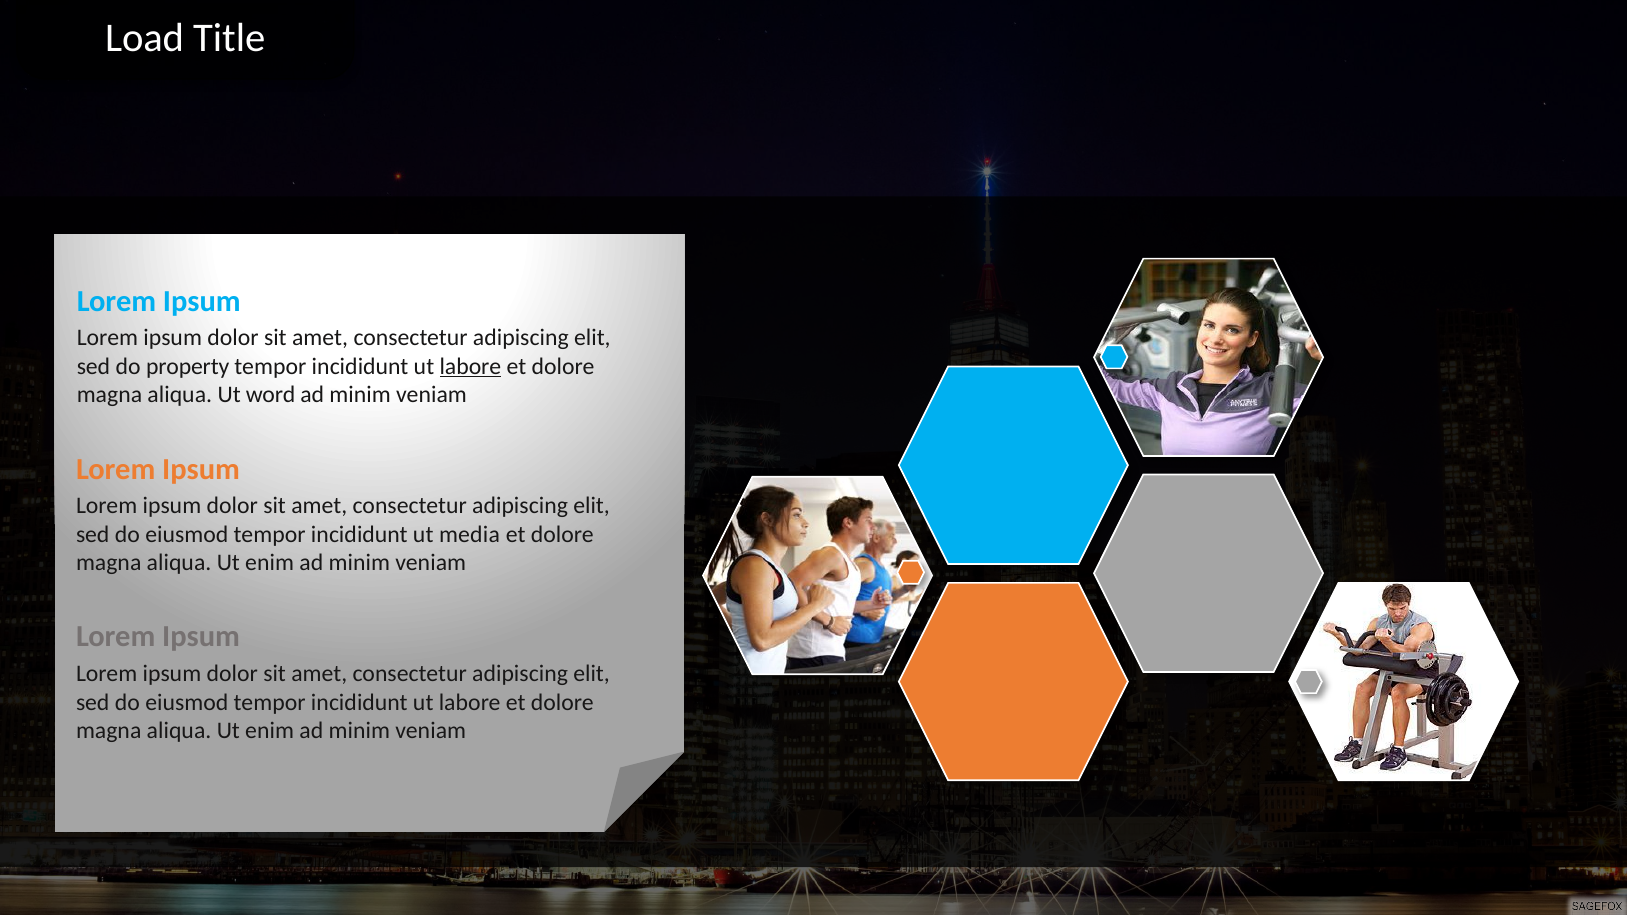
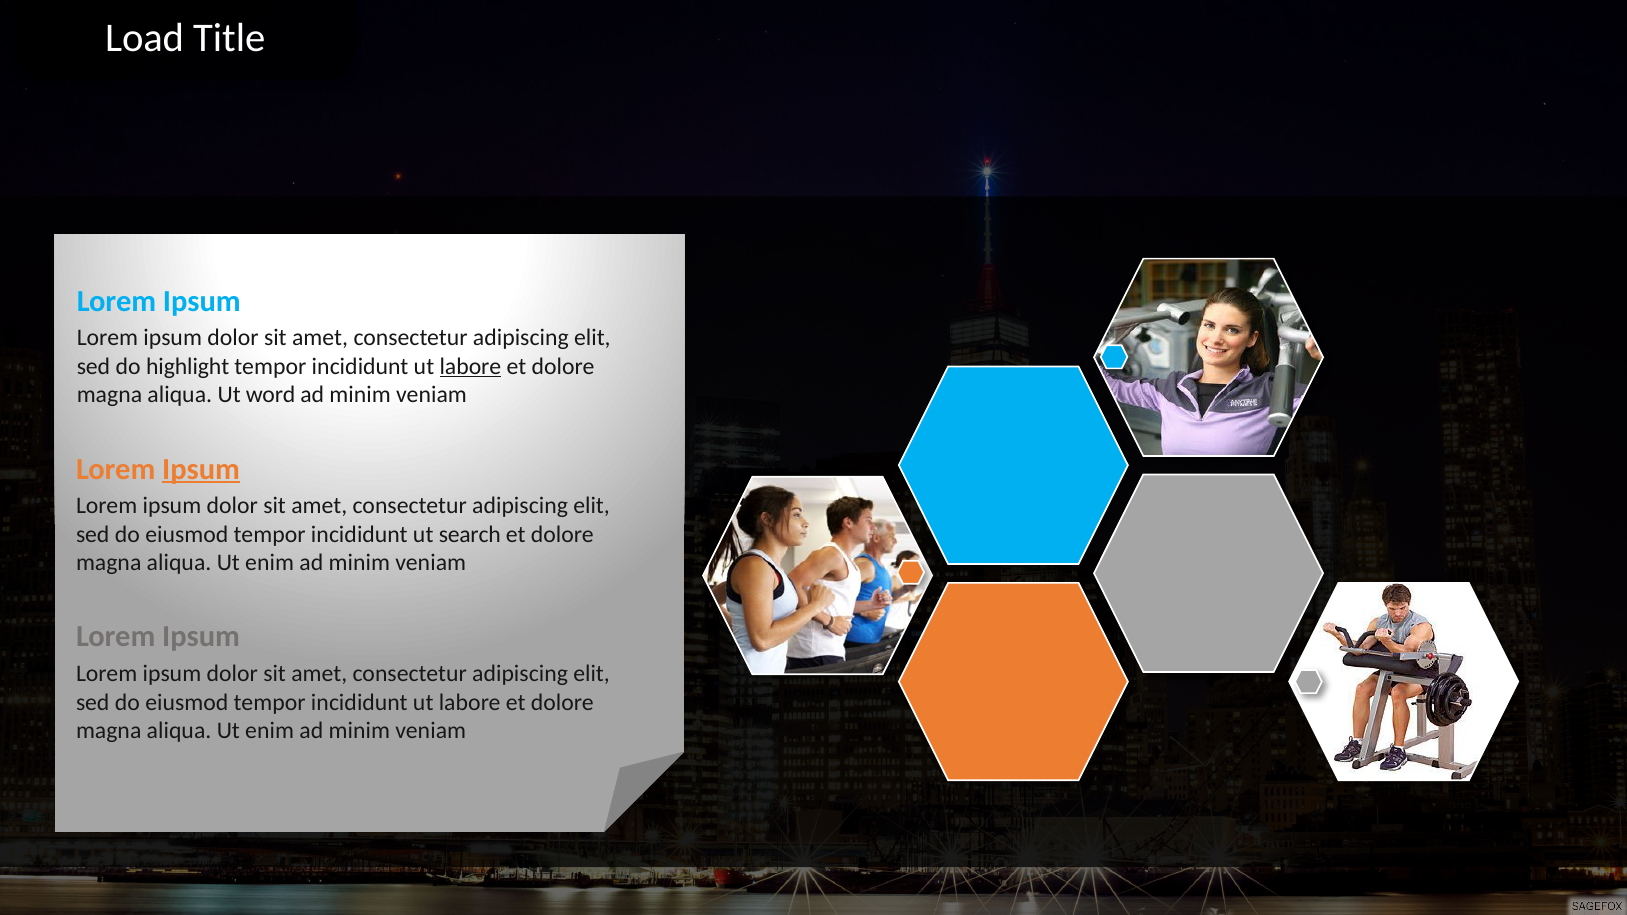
property: property -> highlight (188, 366)
Ipsum underline: none -> present (201, 469)
media: media -> search (470, 534)
